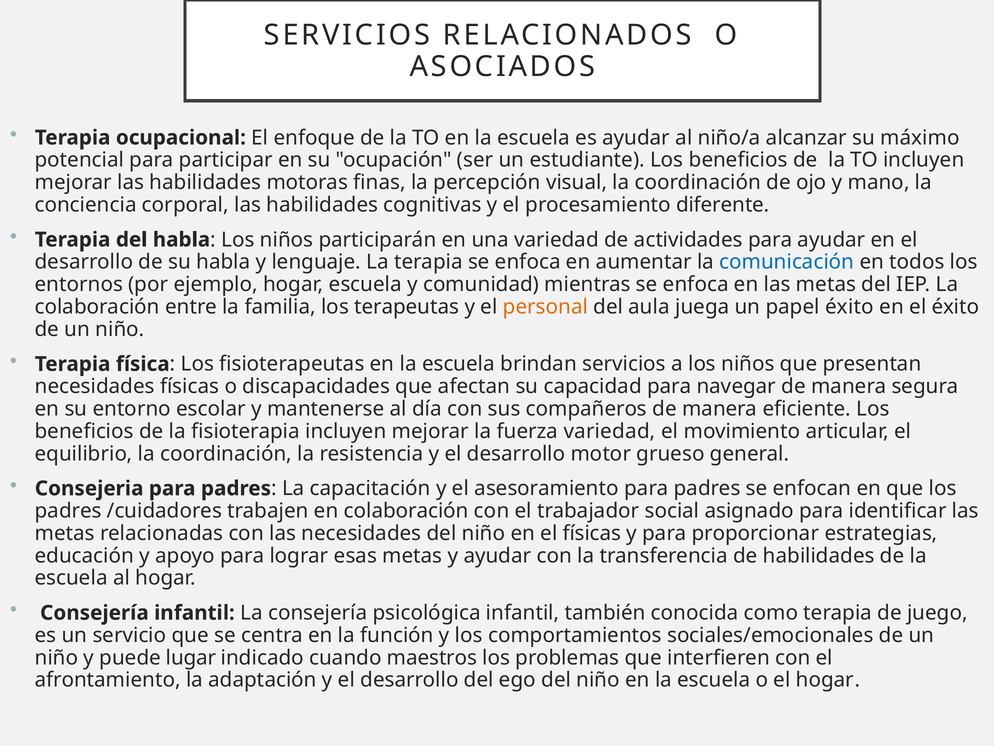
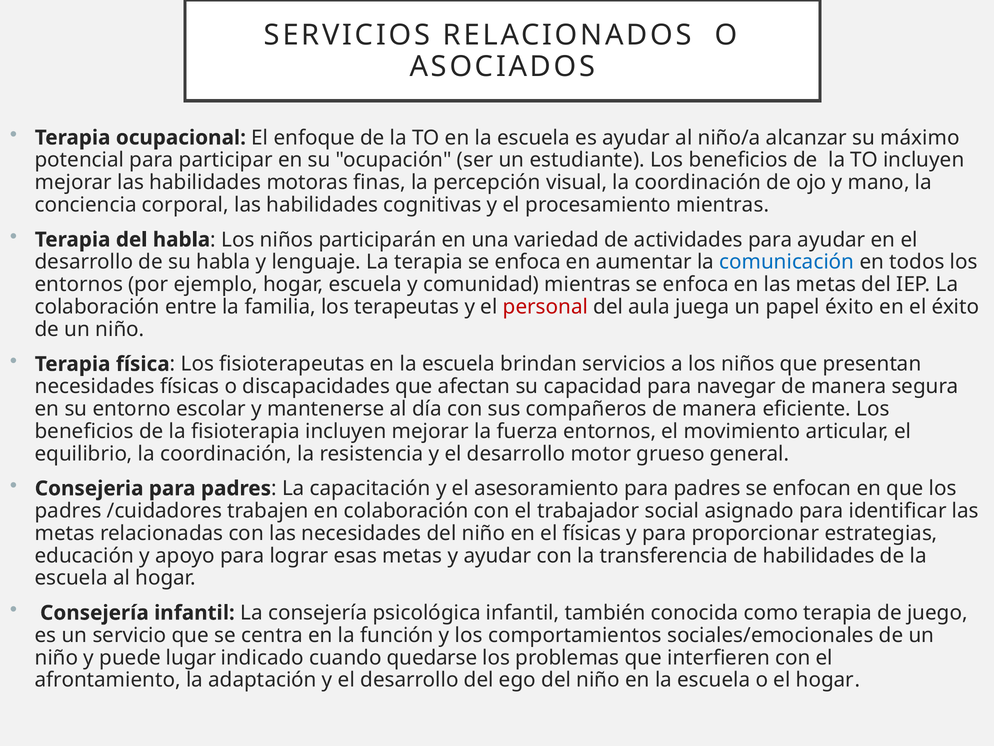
procesamiento diferente: diferente -> mientras (723, 205)
personal colour: orange -> red (545, 307)
fuerza variedad: variedad -> entornos (610, 431)
maestros: maestros -> quedarse (432, 657)
